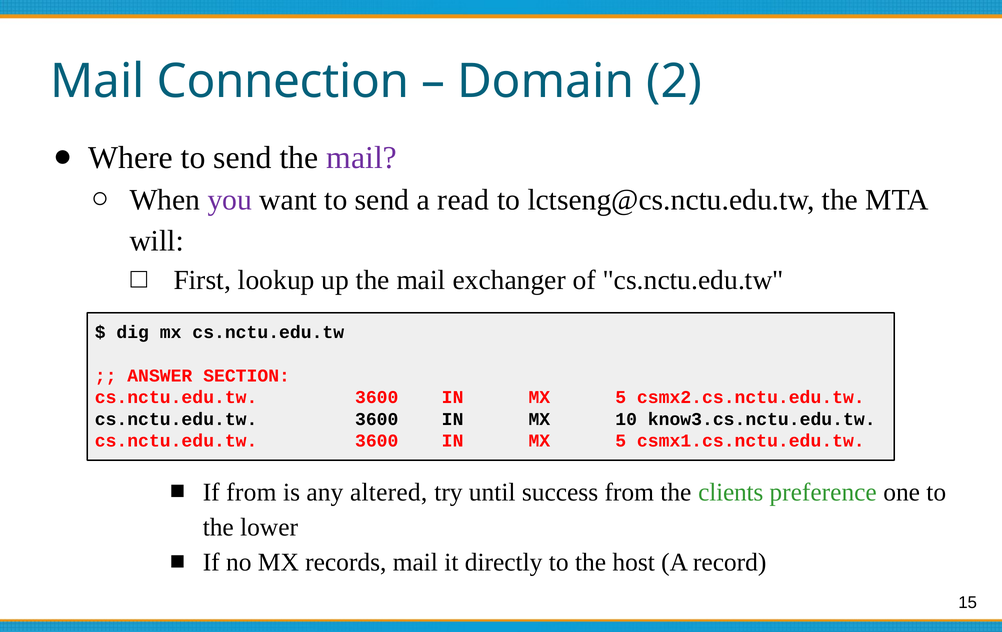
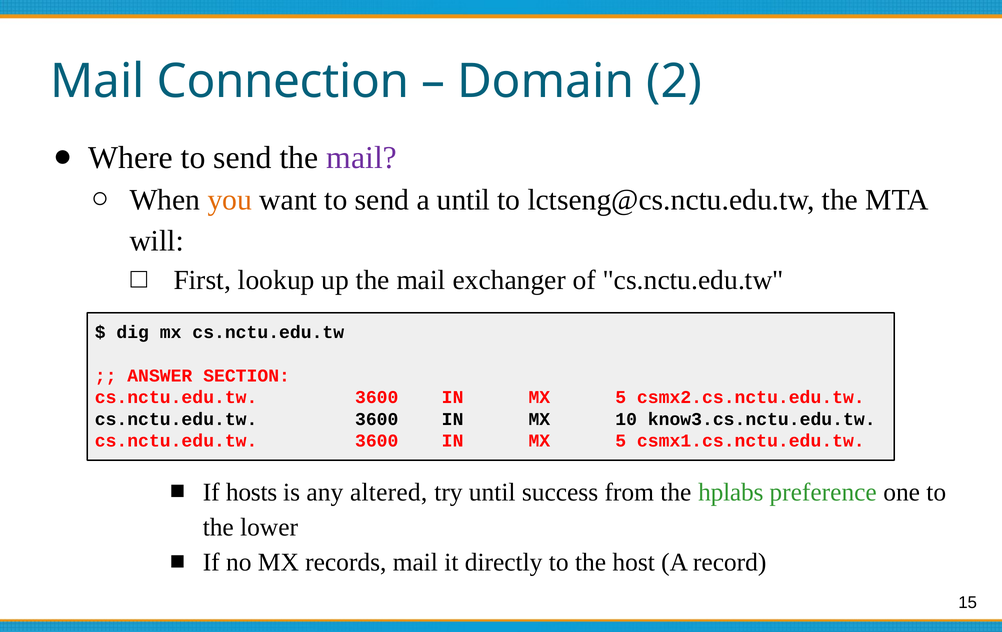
you colour: purple -> orange (230, 200)
a read: read -> until (464, 200)
If from: from -> hosts (252, 492)
clients: clients -> hplabs (731, 492)
